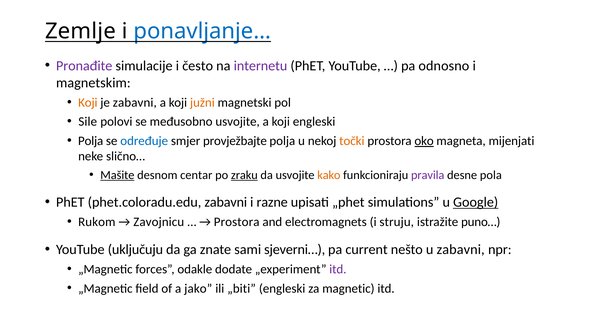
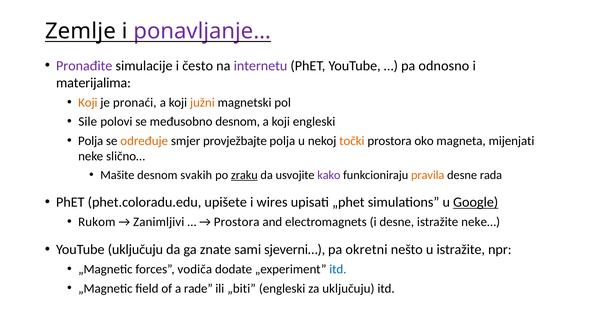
ponavljanje… colour: blue -> purple (202, 31)
magnetskim: magnetskim -> materijalima (93, 83)
je zabavni: zabavni -> pronaći (135, 102)
međusobno usvojite: usvojite -> desnom (238, 122)
određuje colour: blue -> orange (144, 141)
oko underline: present -> none (424, 141)
Mašite underline: present -> none (117, 175)
centar: centar -> svakih (196, 175)
kako colour: orange -> purple (329, 175)
pravila colour: purple -> orange (428, 175)
pola: pola -> rada (491, 175)
phet.coloradu.edu zabavni: zabavni -> upišete (226, 202)
razne: razne -> wires (272, 202)
Zavojnicu: Zavojnicu -> Zanimljivi (159, 222)
i struju: struju -> desne (397, 222)
puno…: puno… -> neke… (481, 222)
current: current -> okretni (366, 249)
u zabavni: zabavni -> istražite (461, 249)
odakle: odakle -> vodiča (195, 269)
itd colour: purple -> blue (338, 269)
jako: jako -> rade (198, 288)
za magnetic: magnetic -> uključuju (348, 288)
